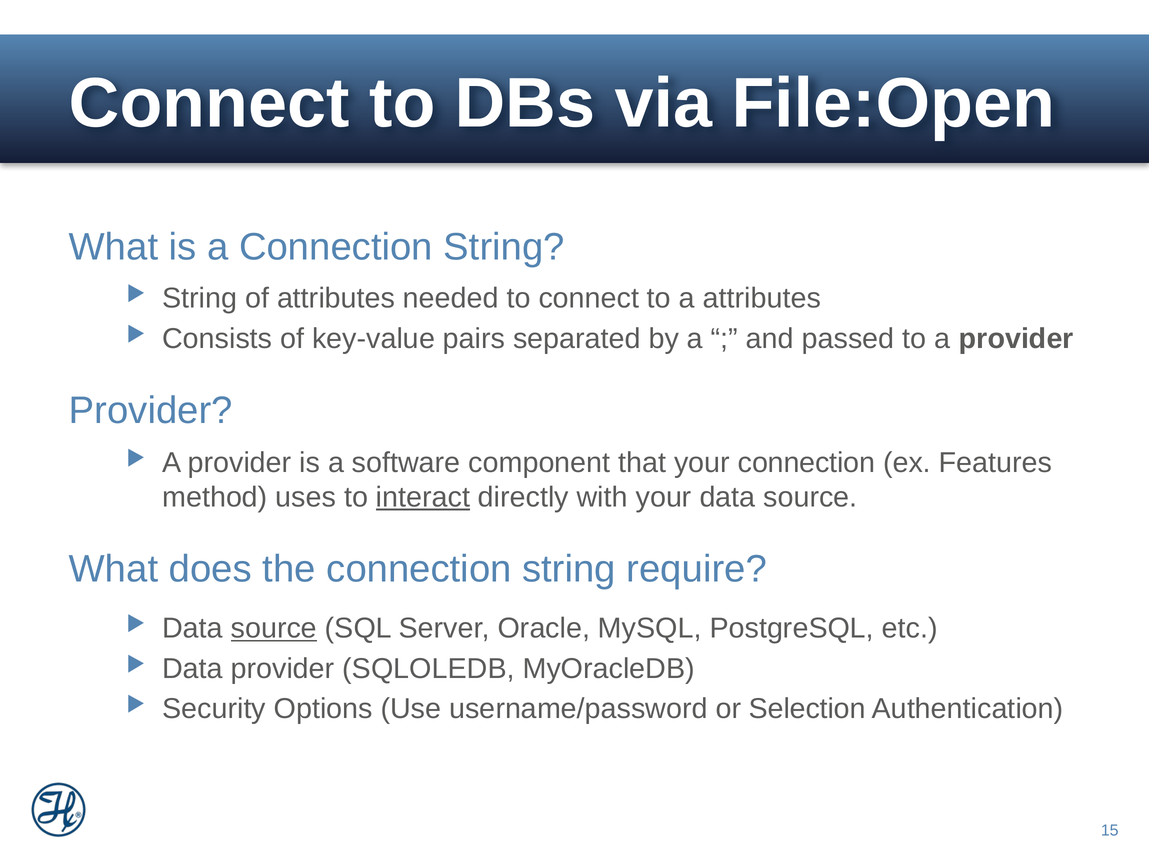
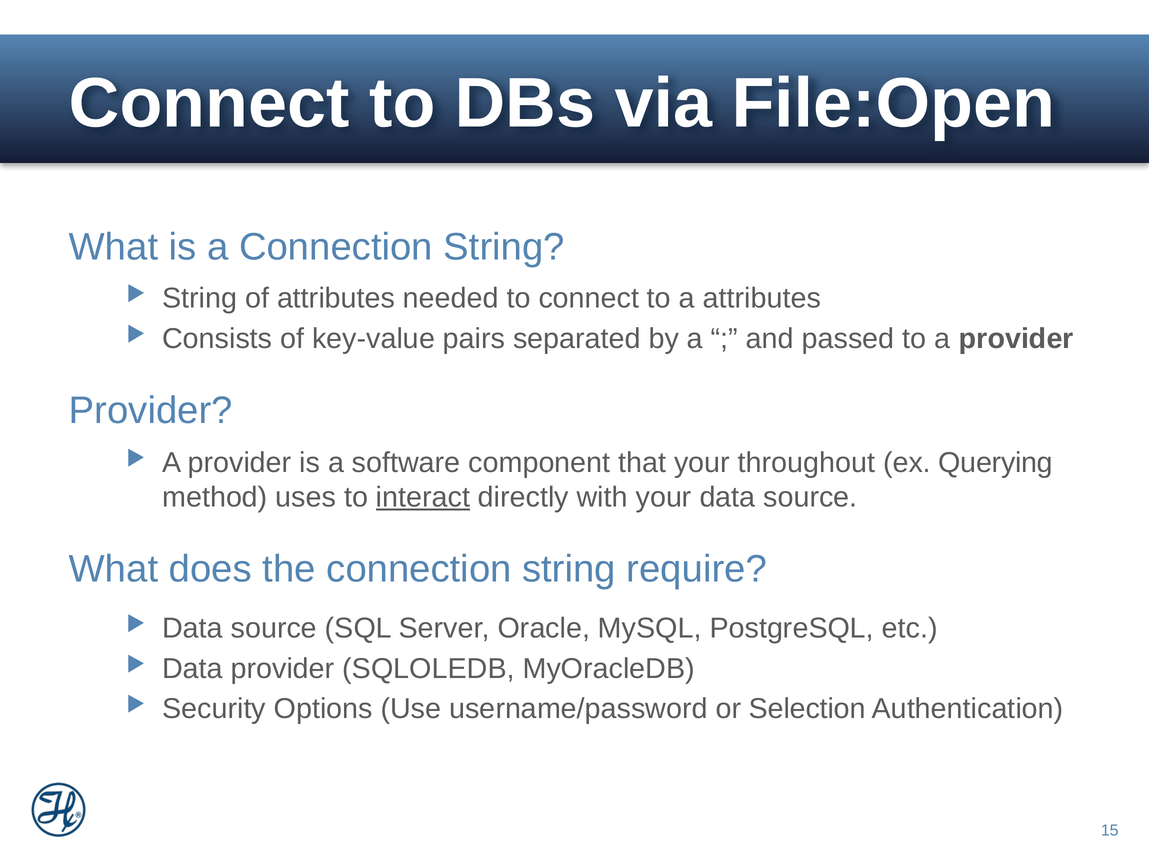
your connection: connection -> throughout (806, 463)
Features: Features -> Querying (996, 463)
source underline: present -> none (274, 628)
